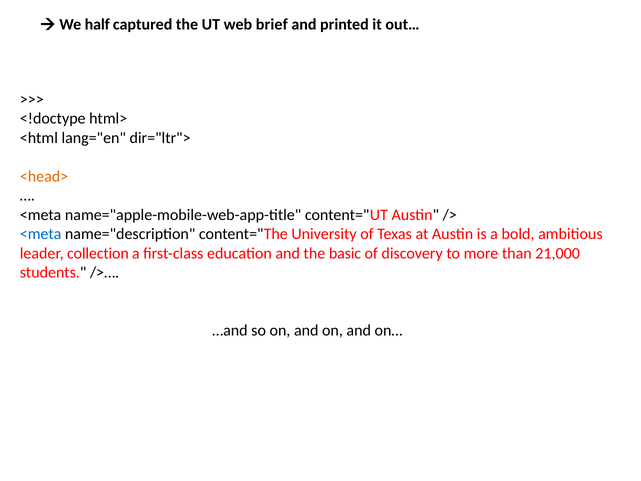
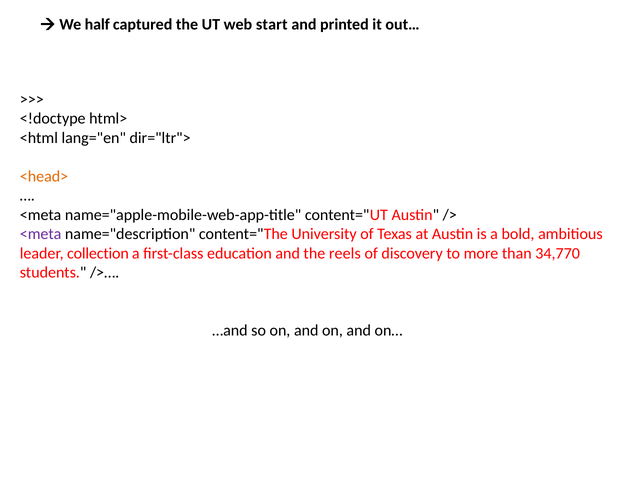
brief: brief -> start (272, 25)
<meta colour: blue -> purple (41, 234)
basic: basic -> reels (345, 253)
21,000: 21,000 -> 34,770 (558, 253)
